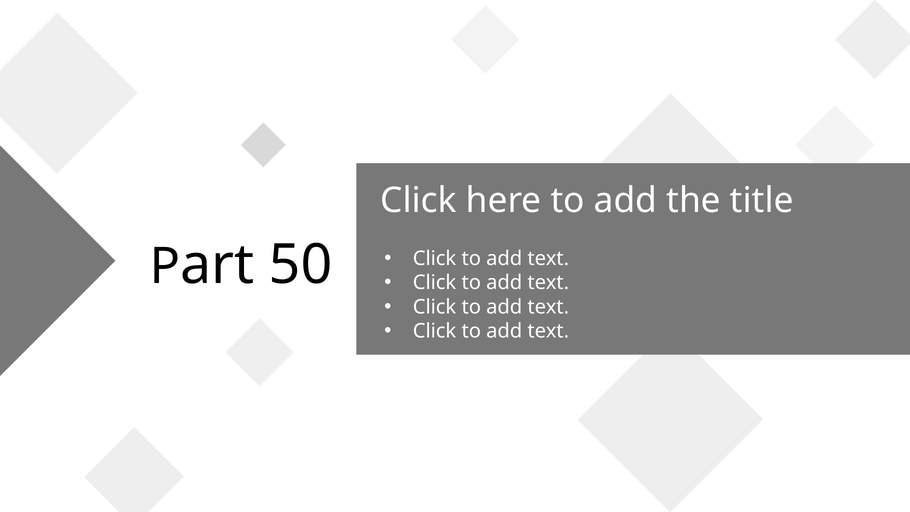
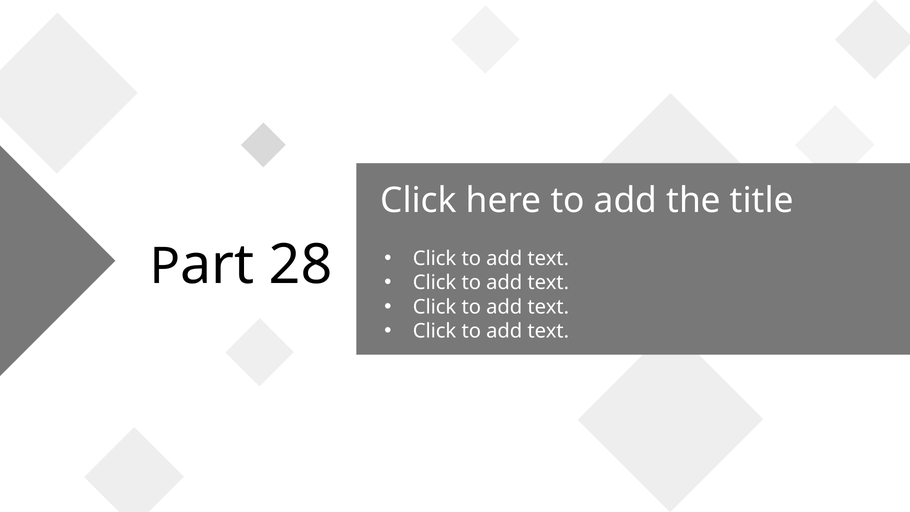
50: 50 -> 28 (301, 265)
